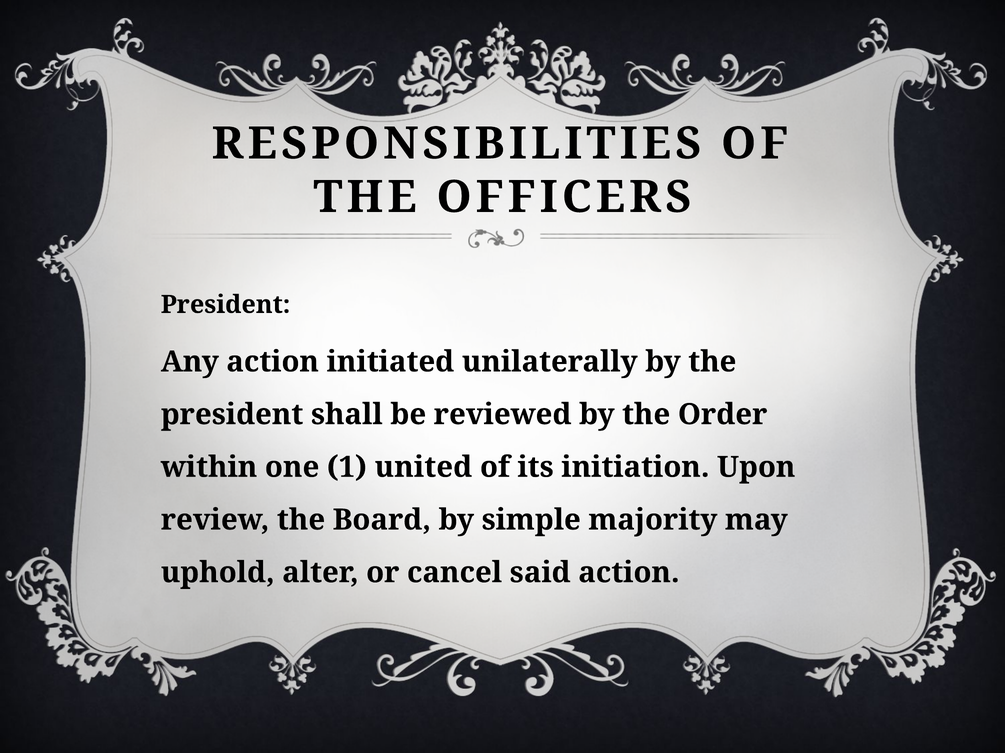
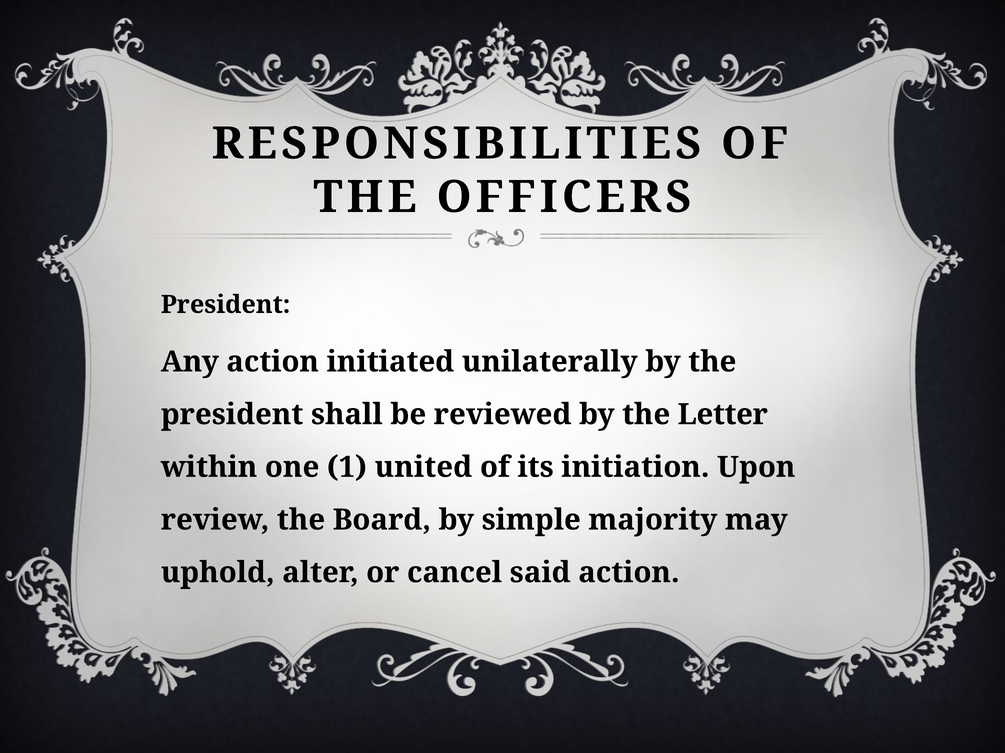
Order: Order -> Letter (723, 415)
